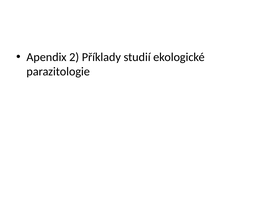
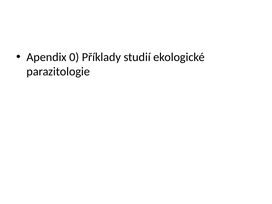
2: 2 -> 0 (74, 57)
